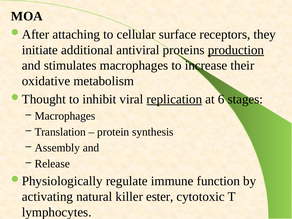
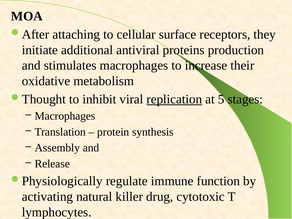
production underline: present -> none (236, 50)
6: 6 -> 5 (221, 99)
ester: ester -> drug (160, 197)
